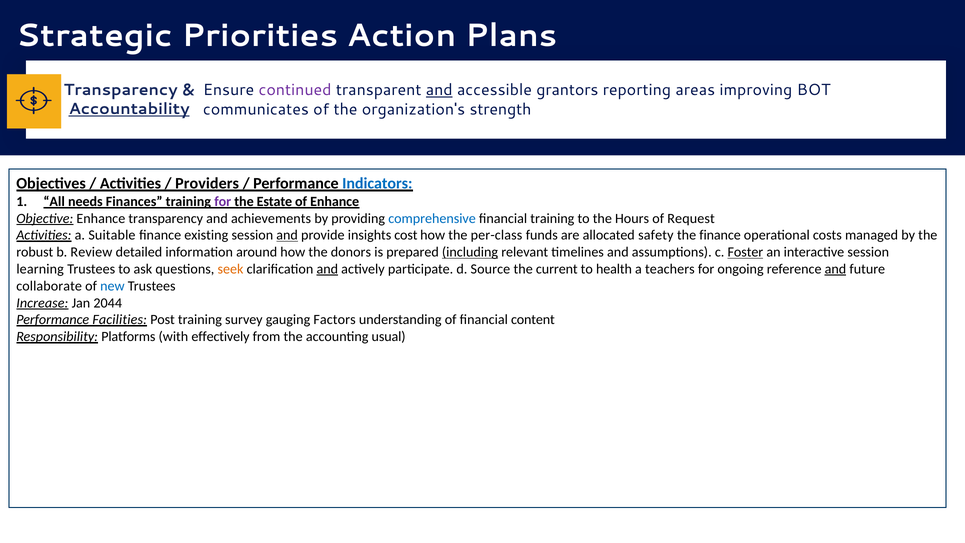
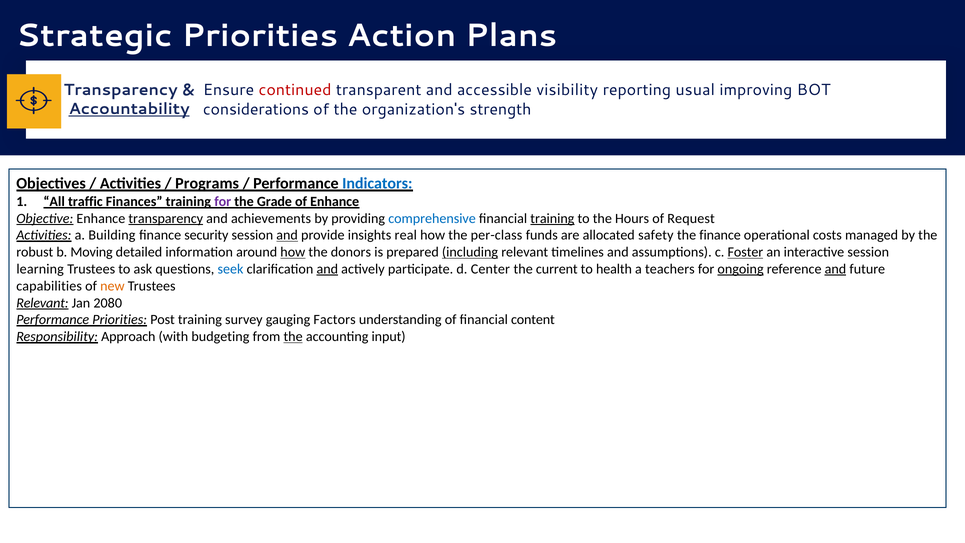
continued colour: purple -> red (295, 90)
and underline: present -> none (439, 90)
grantors: grantors -> visibility (567, 90)
areas: areas -> usual (695, 90)
communicates: communicates -> considerations (256, 109)
Providers: Providers -> Programs (207, 183)
needs: needs -> traffic (85, 201)
Estate: Estate -> Grade (274, 201)
transparency underline: none -> present (166, 218)
training underline: none -> present (552, 218)
Suitable: Suitable -> Building (112, 235)
existing: existing -> security (206, 235)
cost: cost -> real (406, 235)
Review: Review -> Moving (92, 252)
how underline: none -> present (293, 252)
seek colour: orange -> blue (230, 269)
Source: Source -> Center (490, 269)
ongoing underline: none -> present (741, 269)
collaborate: collaborate -> capabilities (49, 286)
new colour: blue -> orange (112, 286)
Increase: Increase -> Relevant (42, 303)
2044: 2044 -> 2080 (108, 303)
Performance Facilities: Facilities -> Priorities (120, 320)
Platforms: Platforms -> Approach (128, 337)
effectively: effectively -> budgeting (220, 337)
the underline: none -> present (293, 337)
usual: usual -> input (389, 337)
